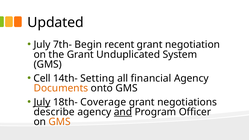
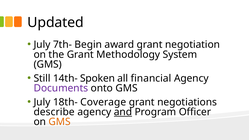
recent: recent -> award (119, 45)
Unduplicated: Unduplicated -> Methodology (128, 55)
Cell: Cell -> Still (42, 78)
Setting: Setting -> Spoken (98, 78)
Documents colour: orange -> purple (61, 88)
July underline: present -> none (42, 102)
